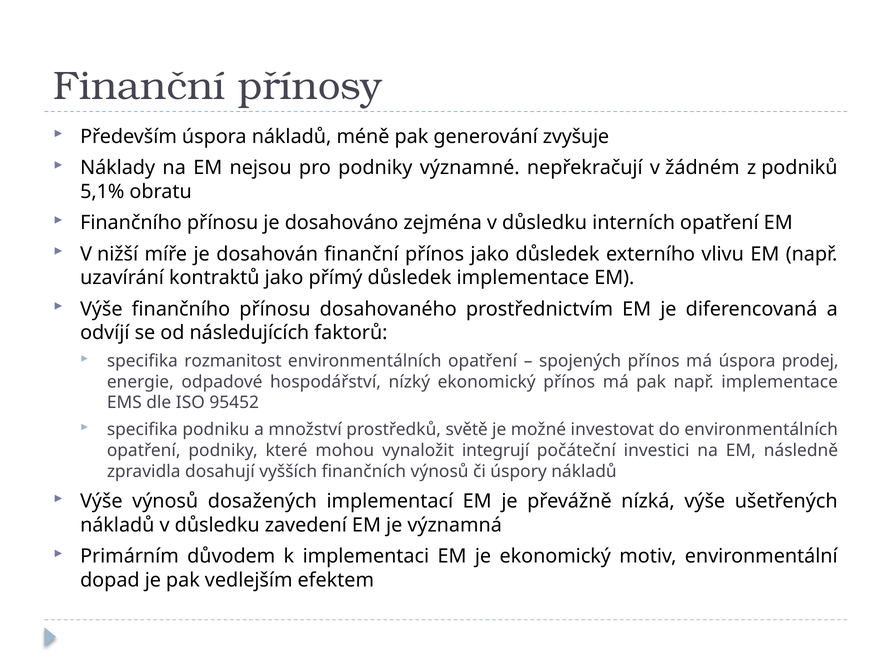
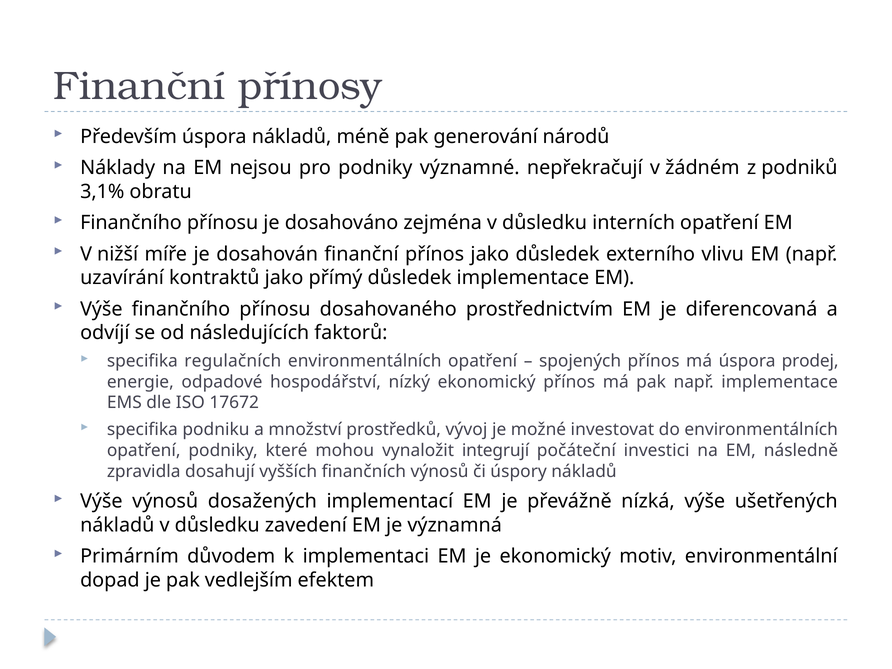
zvyšuje: zvyšuje -> národů (576, 137)
5,1%: 5,1% -> 3,1% (102, 192)
rozmanitost: rozmanitost -> regulačních (233, 361)
95452: 95452 -> 17672 (234, 403)
světě: světě -> vývoj (466, 430)
